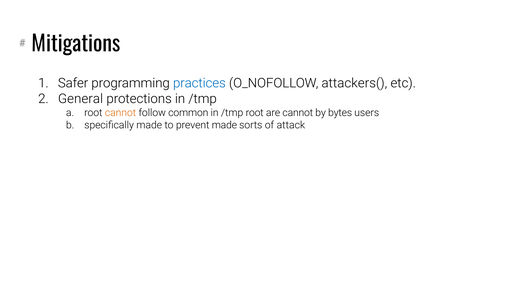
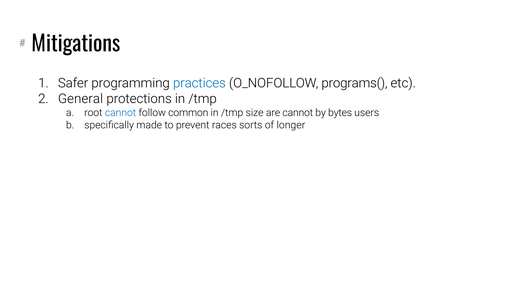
attackers(: attackers( -> programs( (354, 83)
cannot colour: orange -> blue (121, 113)
/tmp root: root -> size (255, 113)
prevent made: made -> races (224, 125)
attack: attack -> longer (291, 125)
